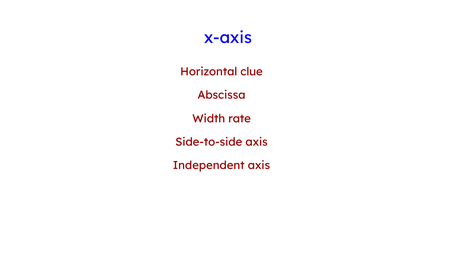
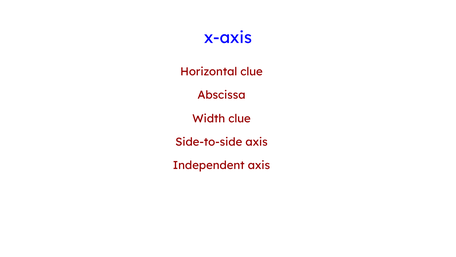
Width rate: rate -> clue (240, 118)
